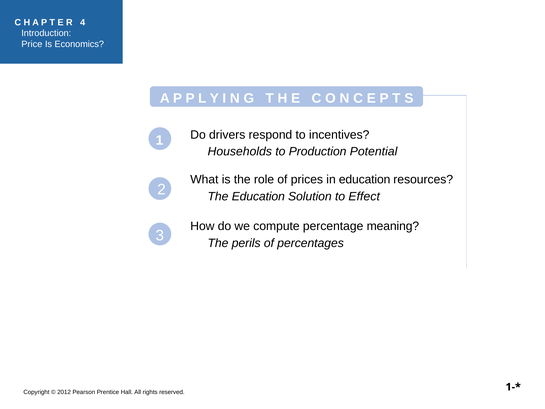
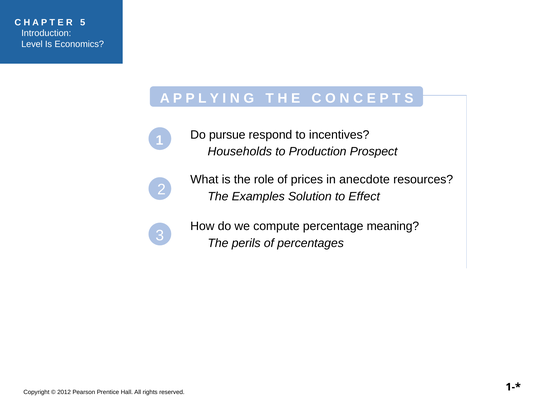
4: 4 -> 5 (83, 22)
Price: Price -> Level (32, 44)
drivers: drivers -> pursue (227, 135)
Potential: Potential -> Prospect (374, 152)
in education: education -> anecdote (364, 179)
The Education: Education -> Examples (258, 196)
